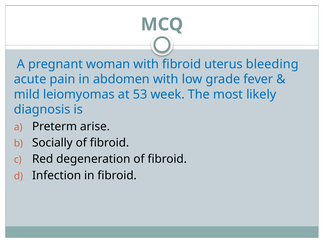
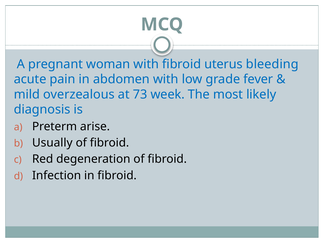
leiomyomas: leiomyomas -> overzealous (79, 94)
53: 53 -> 73 (140, 94)
Socially: Socially -> Usually (52, 143)
